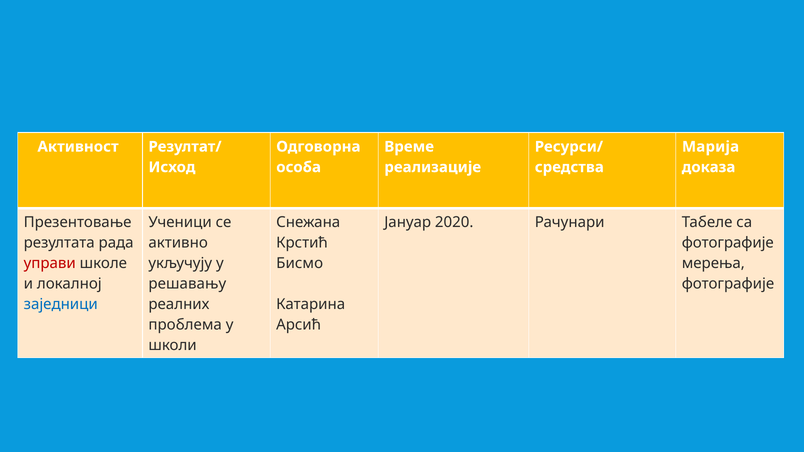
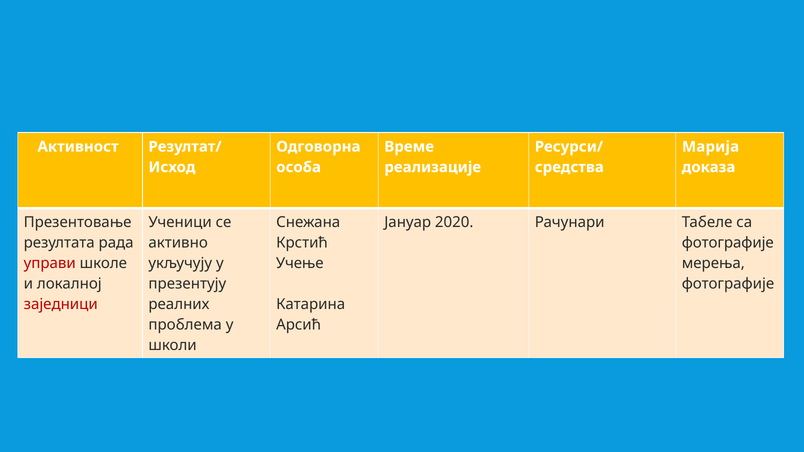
Бисмо: Бисмо -> Учење (300, 263)
решавању: решавању -> презентују (187, 284)
заједници colour: blue -> red (61, 304)
